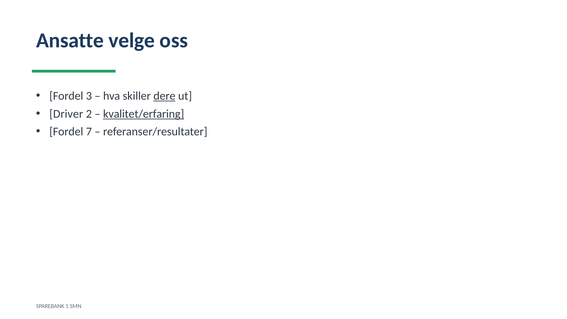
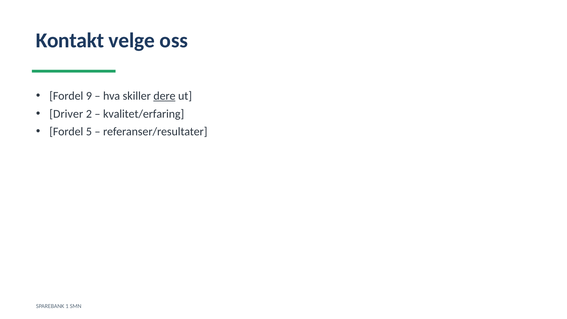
Ansatte: Ansatte -> Kontakt (70, 40)
3: 3 -> 9 (89, 96)
kvalitet/erfaring underline: present -> none (144, 114)
7: 7 -> 5 (89, 131)
